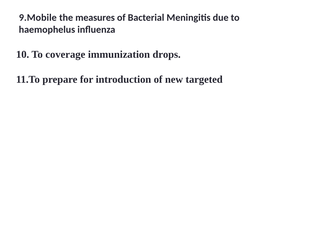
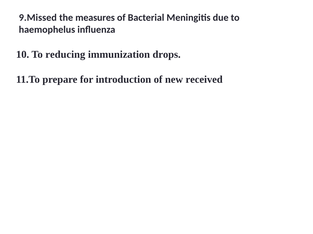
9.Mobile: 9.Mobile -> 9.Missed (38, 18)
coverage: coverage -> reducing (65, 55)
targeted: targeted -> received (204, 80)
